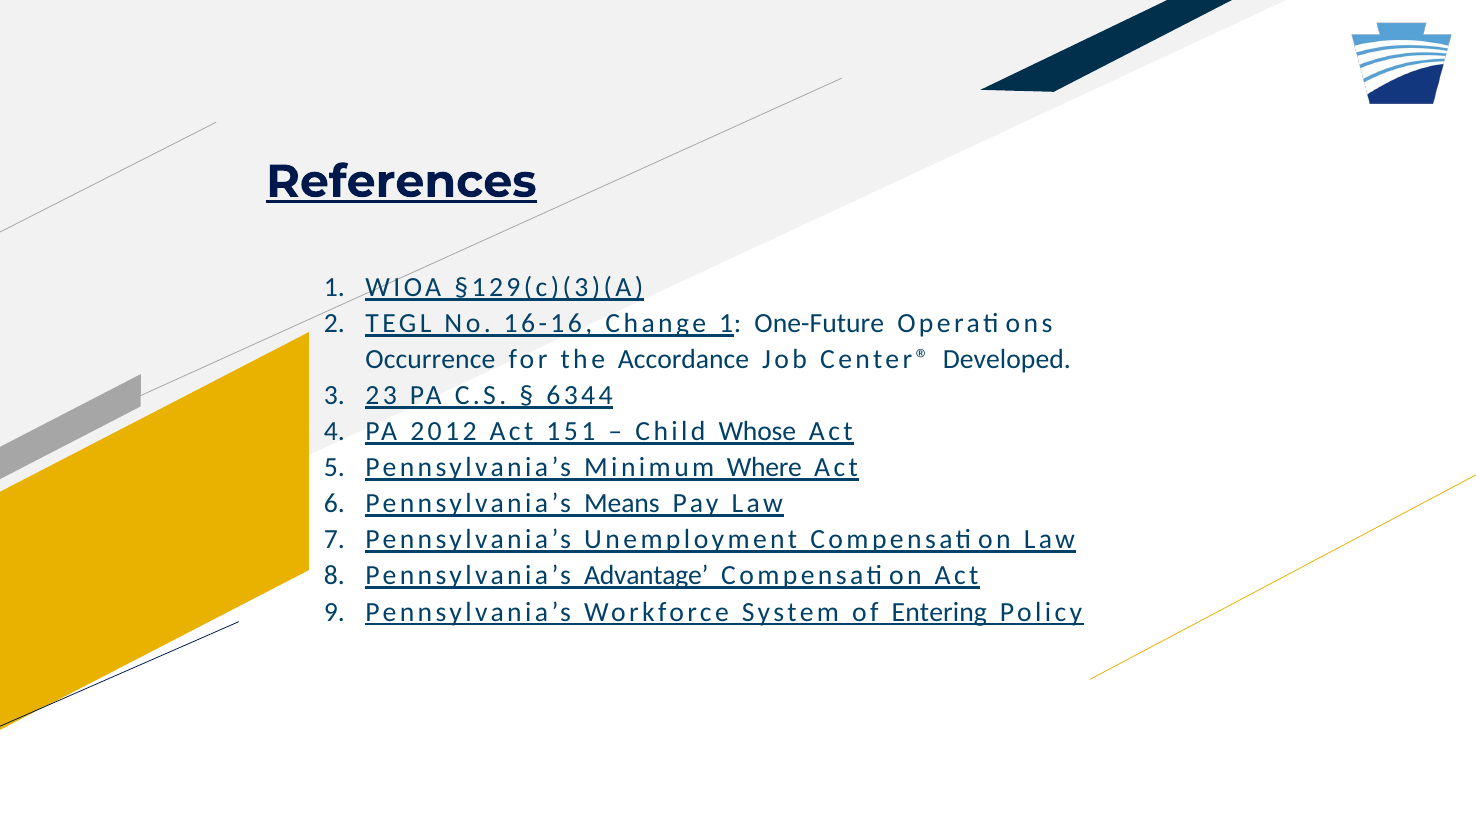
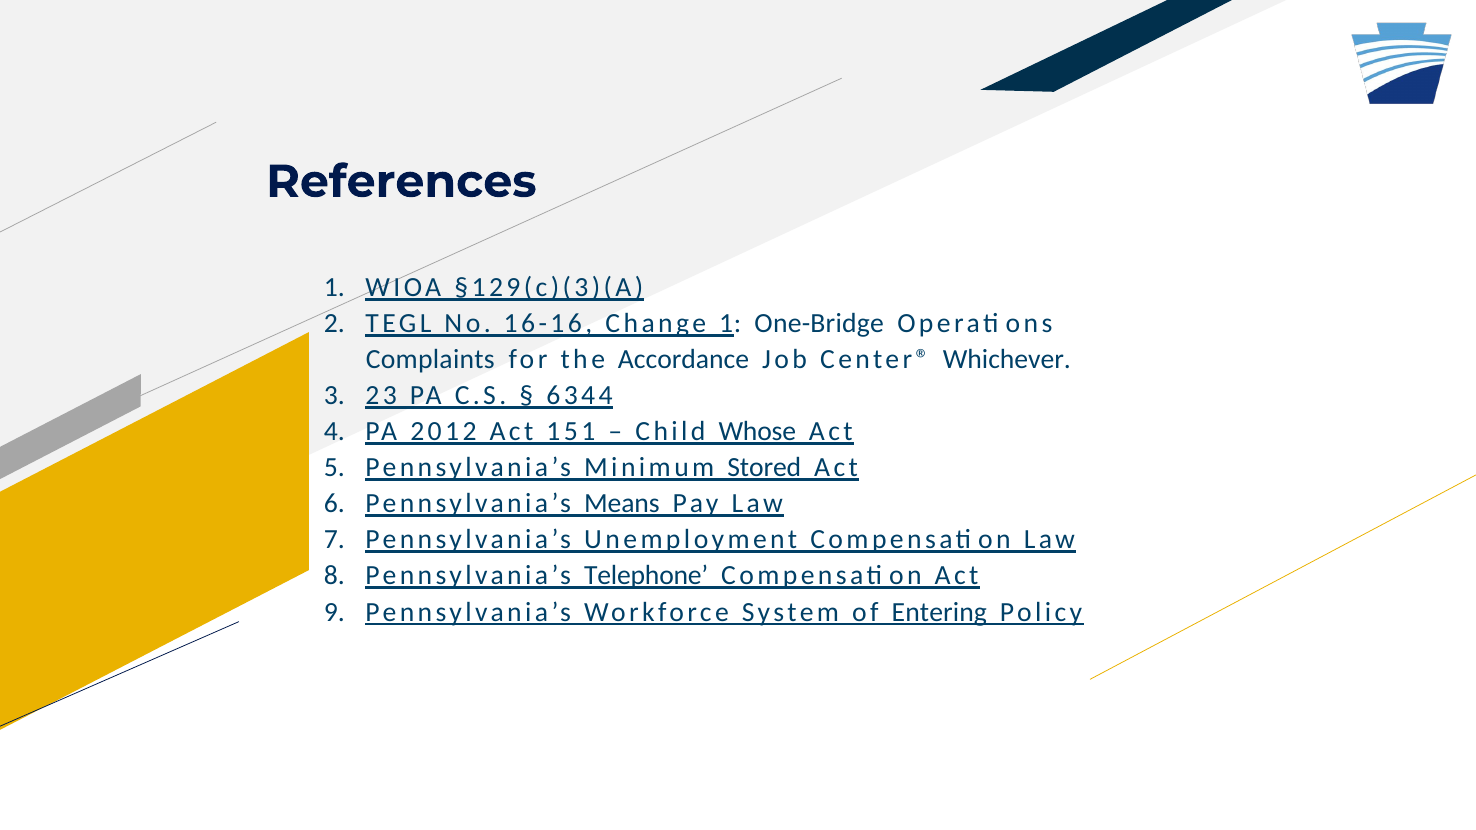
References underline: present -> none (401, 182)
One-Future: One-Future -> One-Bridge (819, 324)
Occurrence: Occurrence -> Complaints (430, 360)
Developed: Developed -> Whichever (1007, 360)
Where: Where -> Stored (764, 468)
Advantage: Advantage -> Telephone (646, 576)
